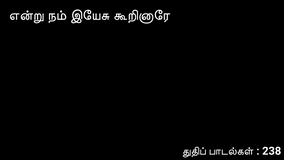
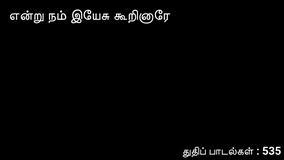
238: 238 -> 535 (272, 151)
